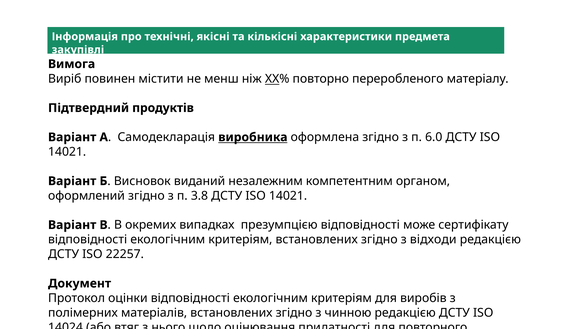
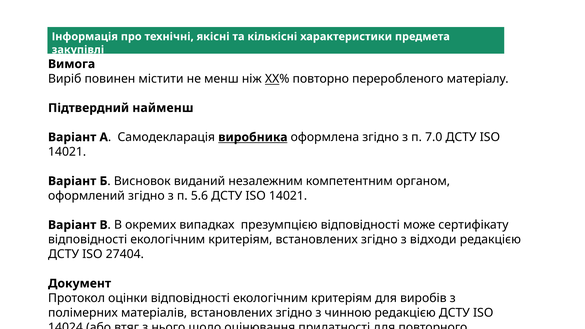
продуктів: продуктів -> найменш (163, 108)
6.0: 6.0 -> 7.0 (434, 137)
3.8: 3.8 -> 5.6 (199, 196)
22257: 22257 -> 27404 (125, 254)
